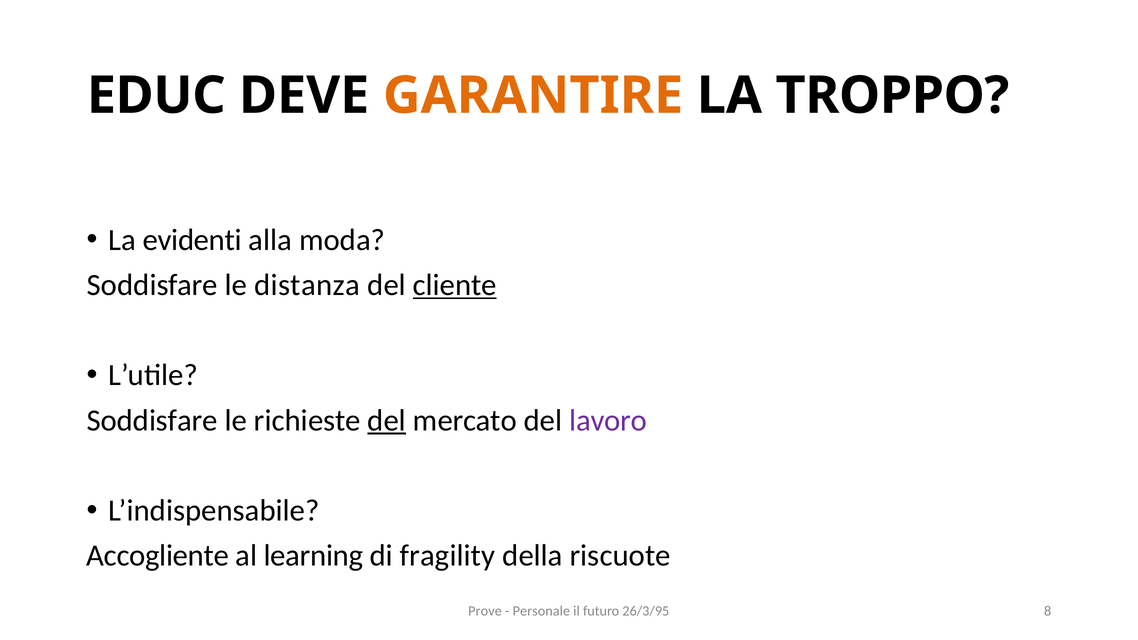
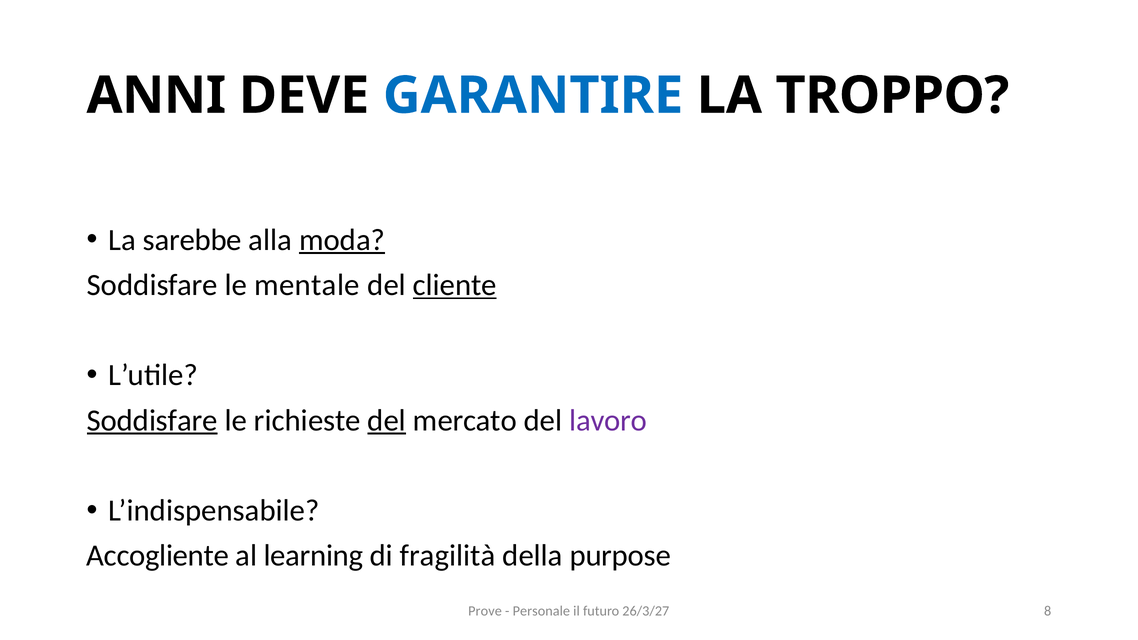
EDUC: EDUC -> ANNI (156, 96)
GARANTIRE colour: orange -> blue (533, 96)
evidenti: evidenti -> sarebbe (192, 240)
moda underline: none -> present (342, 240)
distanza: distanza -> mentale (307, 285)
Soddisfare underline: none -> present (152, 420)
fragility: fragility -> fragilità (448, 556)
riscuote: riscuote -> purpose (620, 556)
26/3/95: 26/3/95 -> 26/3/27 (646, 611)
